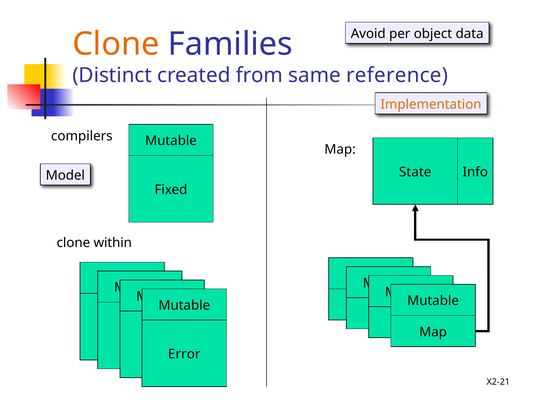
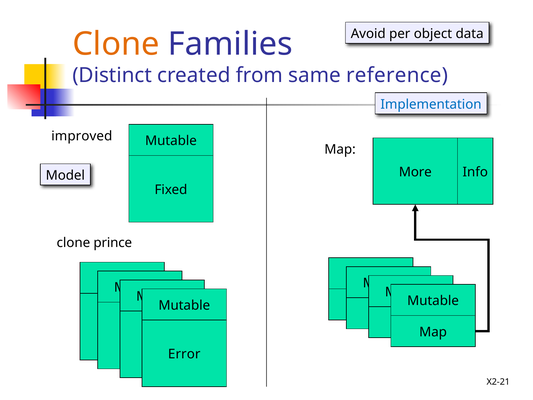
Implementation colour: orange -> blue (431, 104)
compilers: compilers -> improved (82, 136)
State: State -> More (415, 172)
within: within -> prince (113, 243)
